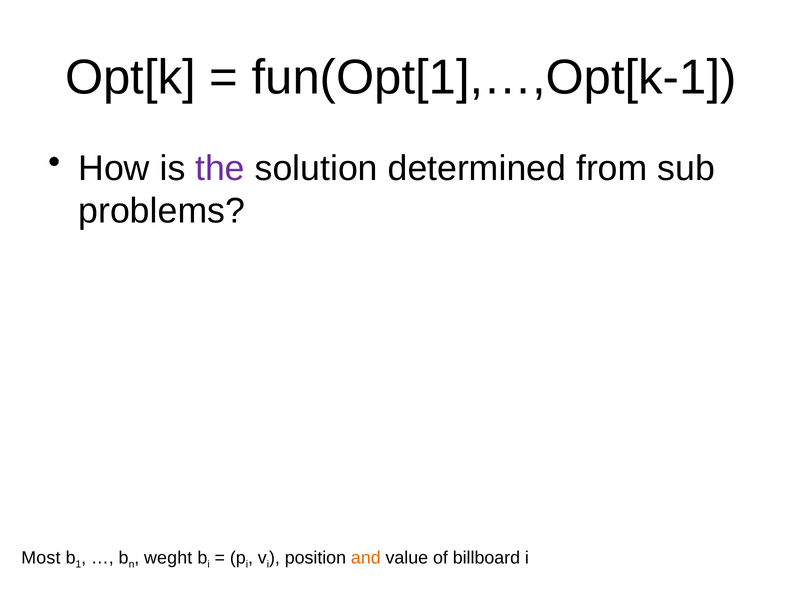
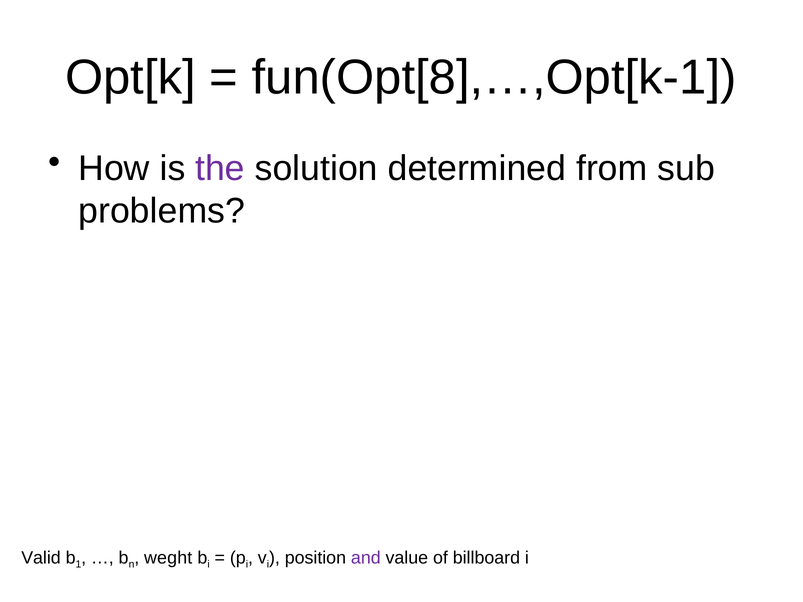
fun(Opt[1],…,Opt[k-1: fun(Opt[1],…,Opt[k-1 -> fun(Opt[8],…,Opt[k-1 (494, 78)
Most: Most -> Valid (41, 558)
and colour: orange -> purple (366, 558)
